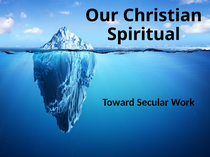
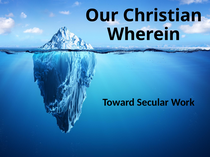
Spiritual: Spiritual -> Wherein (144, 34)
